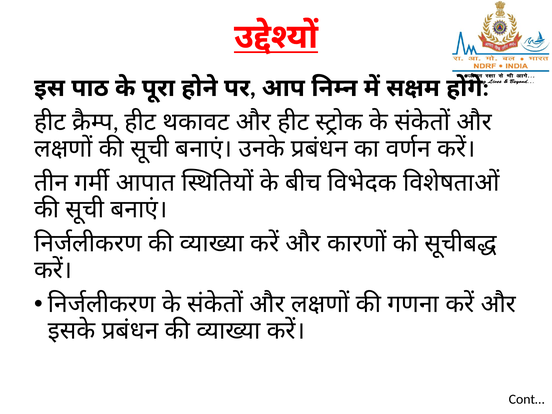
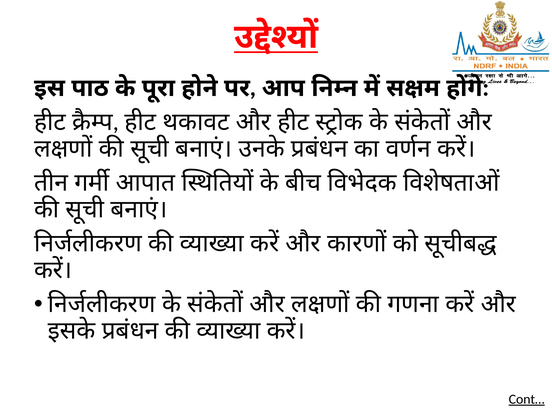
Cont… underline: none -> present (527, 399)
